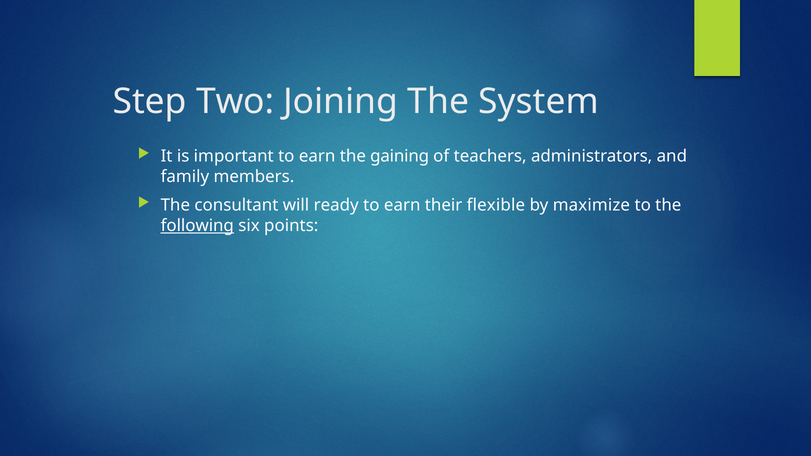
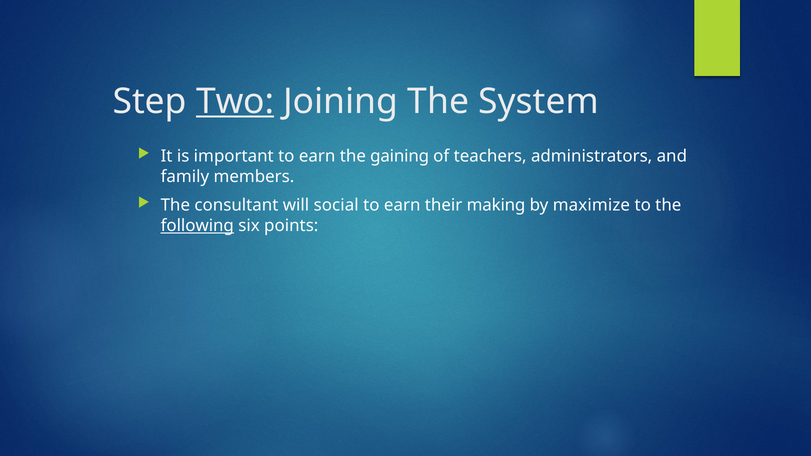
Two underline: none -> present (235, 101)
ready: ready -> social (336, 205)
flexible: flexible -> making (496, 205)
